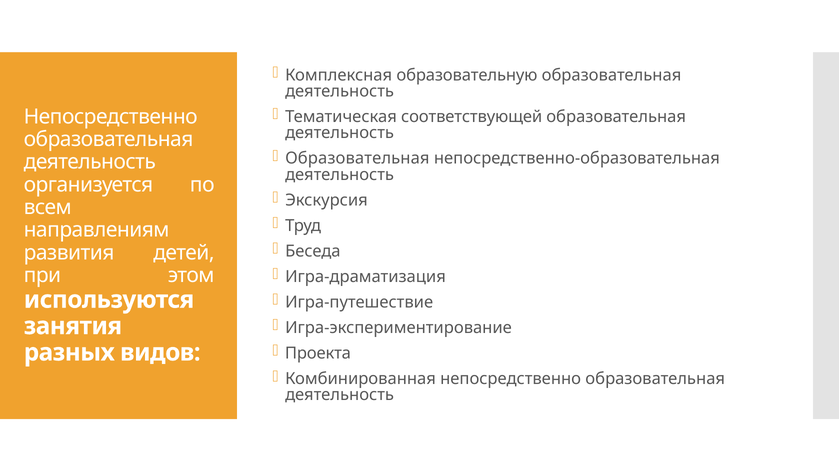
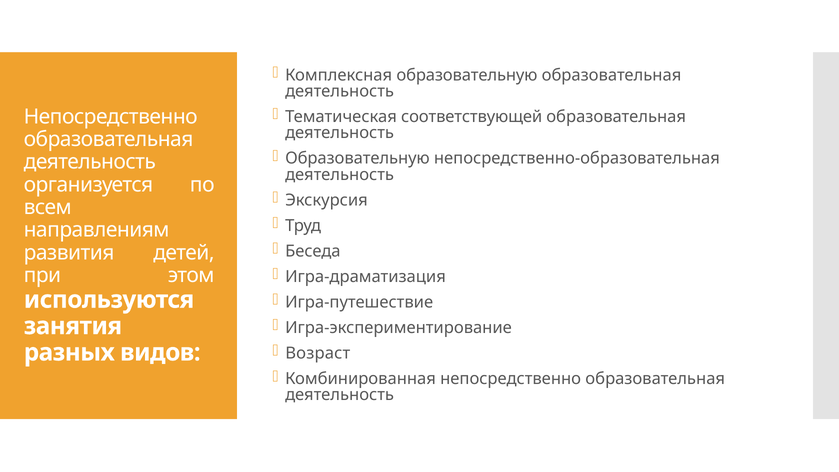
Образовательная: Образовательная -> Образовательную (357, 158)
Проекта: Проекта -> Возраст (318, 353)
